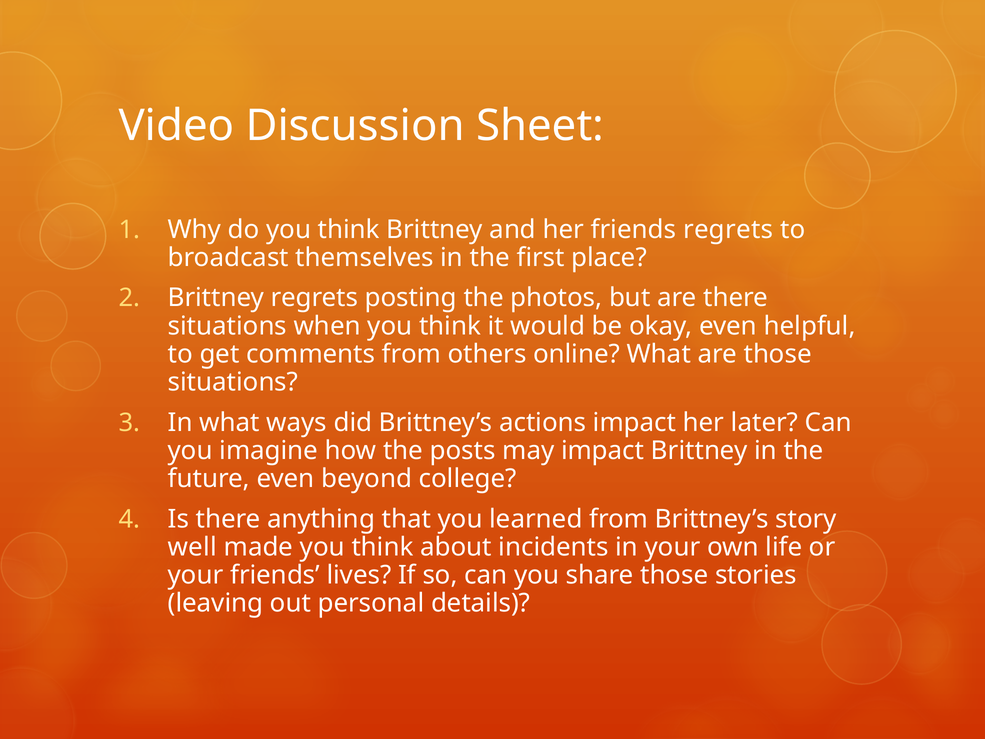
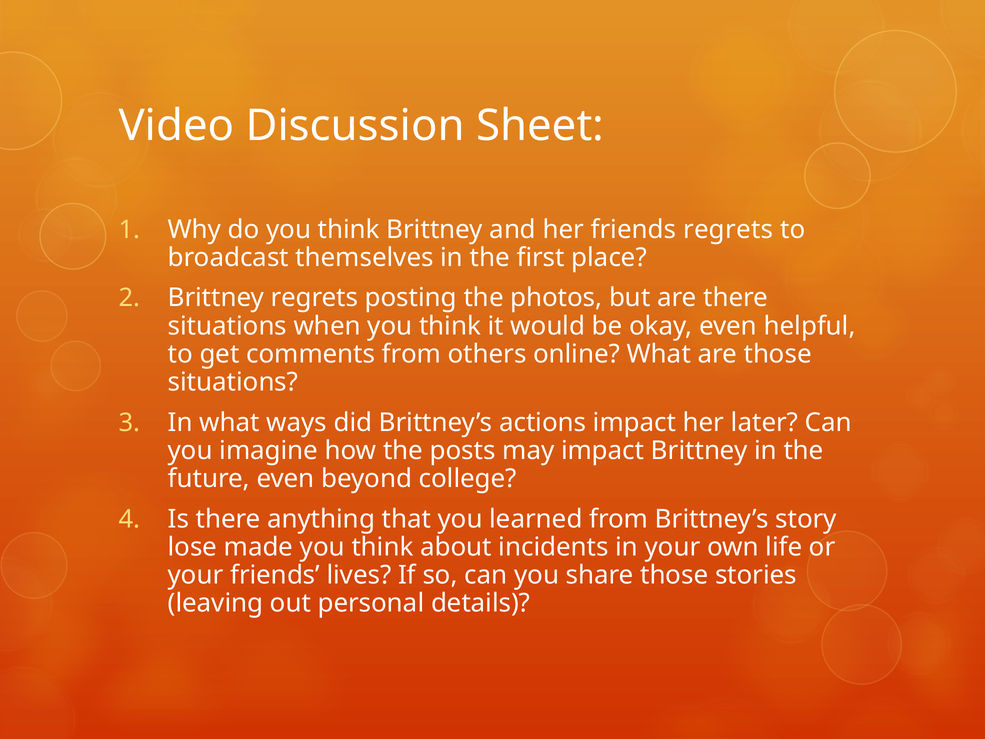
well: well -> lose (192, 547)
